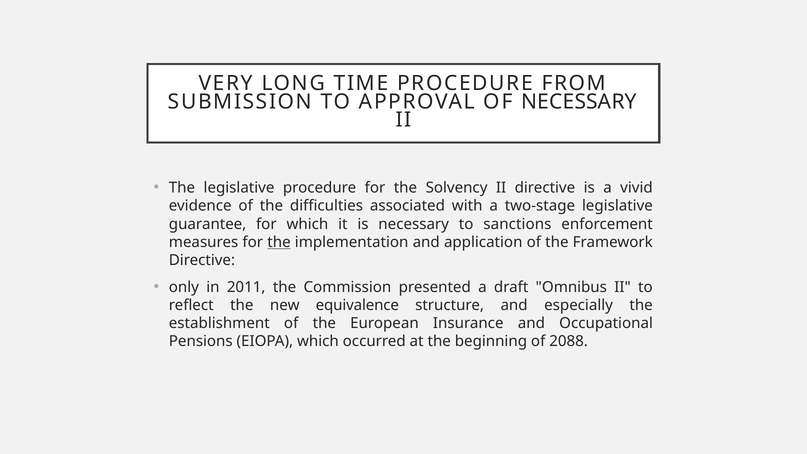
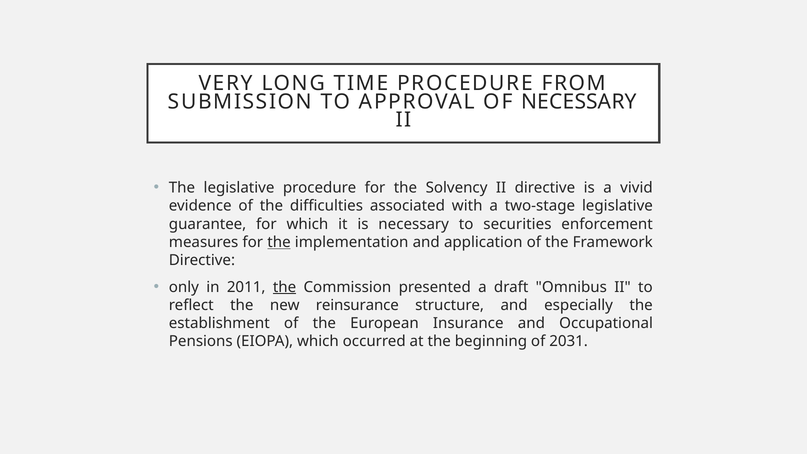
sanctions: sanctions -> securities (517, 224)
the underline: none -> present (285, 287)
equivalence: equivalence -> reinsurance (357, 305)
2088: 2088 -> 2031 (569, 341)
